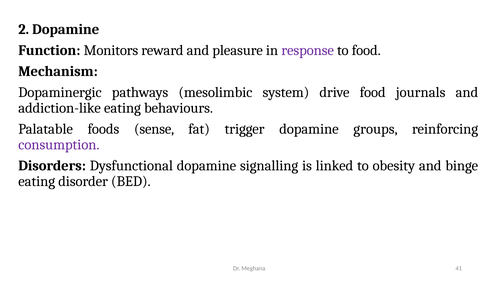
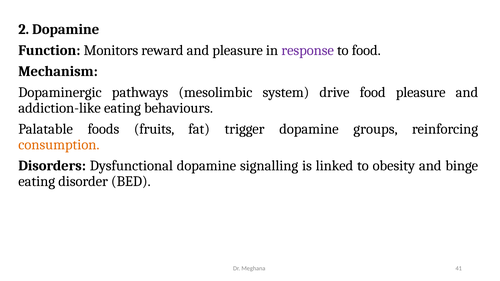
food journals: journals -> pleasure (421, 92)
sense: sense -> fruits (154, 129)
consumption colour: purple -> orange (59, 145)
